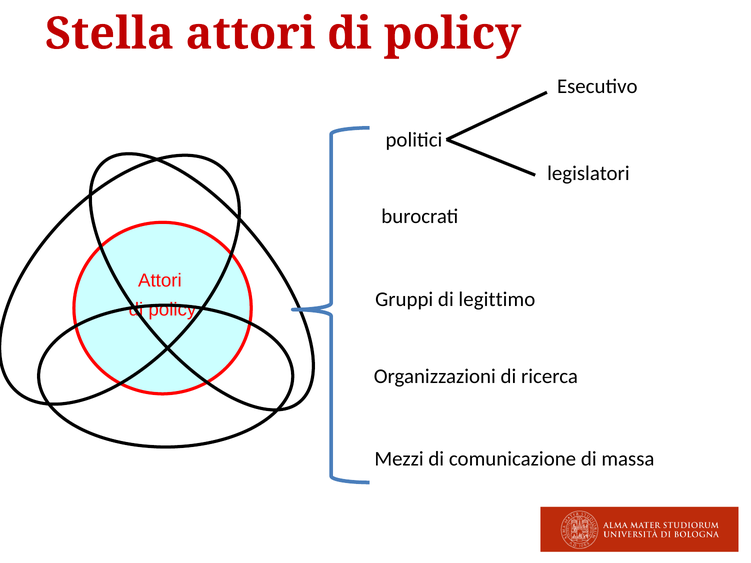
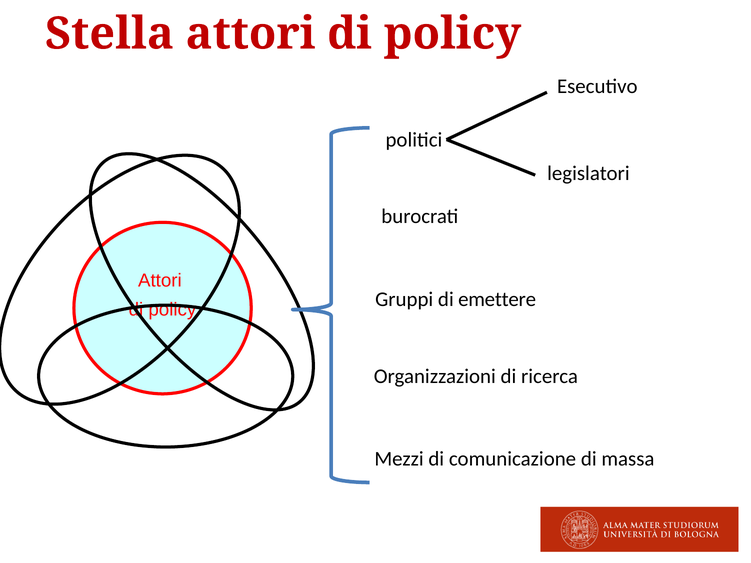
legittimo: legittimo -> emettere (497, 299)
